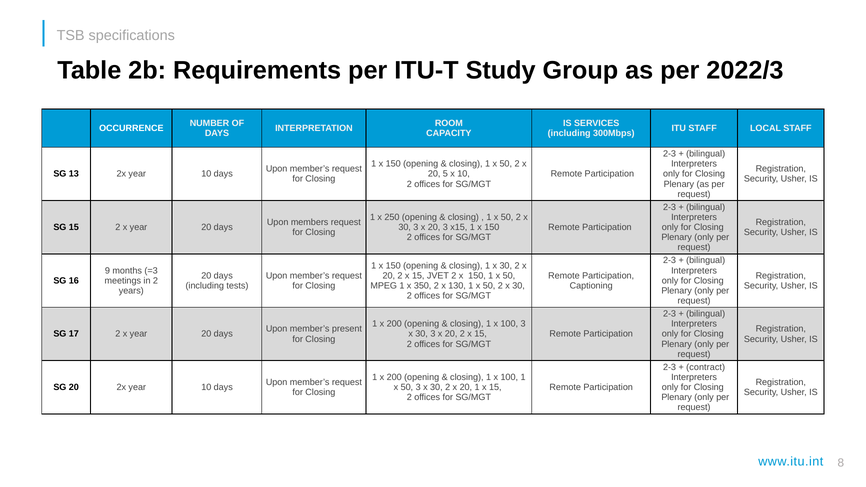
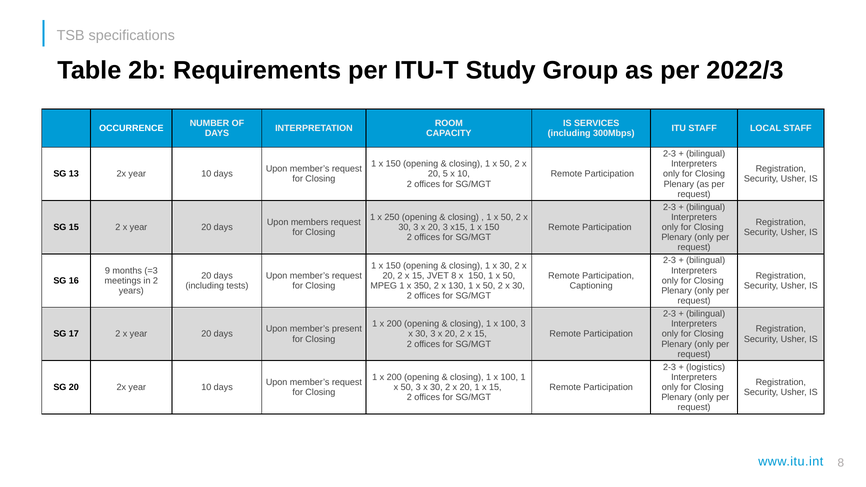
JVET 2: 2 -> 8 (454, 276)
contract: contract -> logistics (706, 367)
